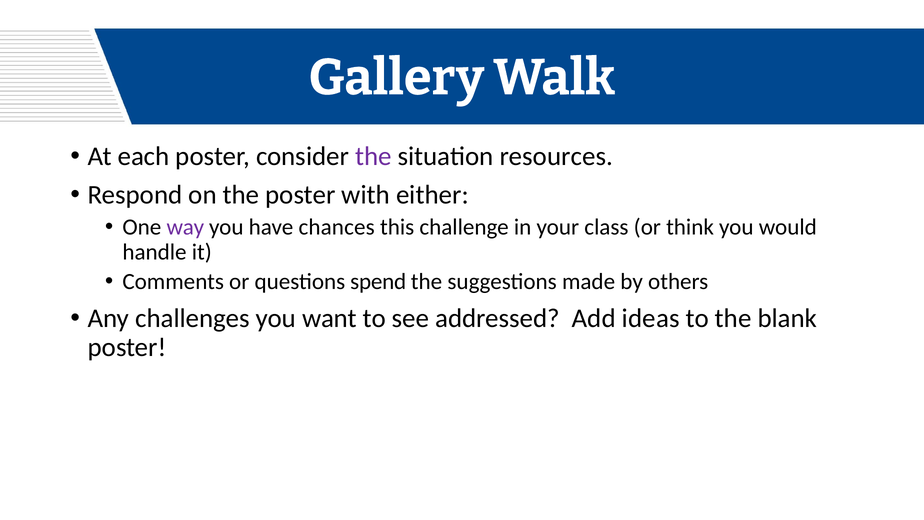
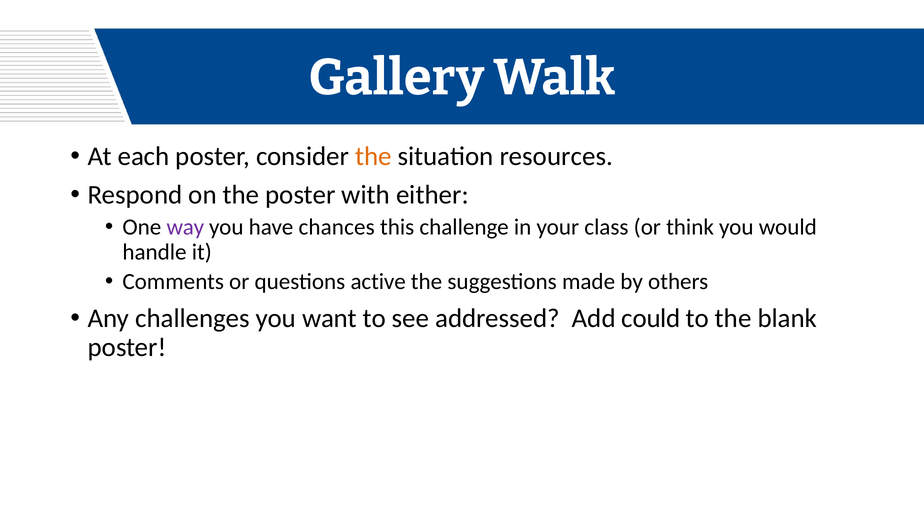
the colour: purple -> orange (373, 156)
spend: spend -> active (378, 281)
ideas: ideas -> could (651, 318)
